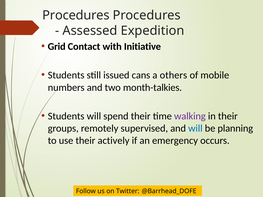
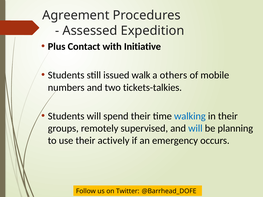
Procedures: Procedures -> Agreement (76, 15)
Grid: Grid -> Plus (57, 47)
cans: cans -> walk (141, 75)
month-talkies: month-talkies -> tickets-talkies (152, 88)
walking colour: purple -> blue (190, 116)
